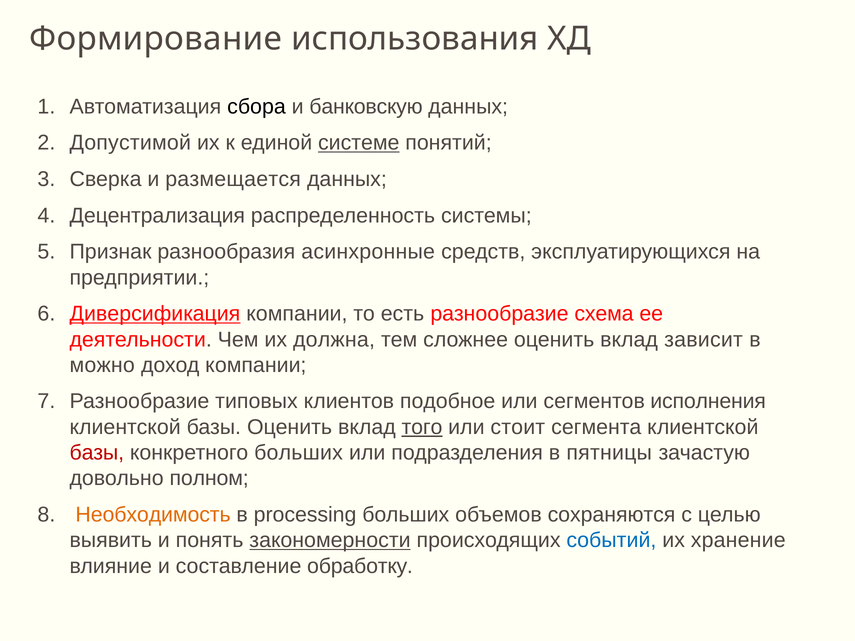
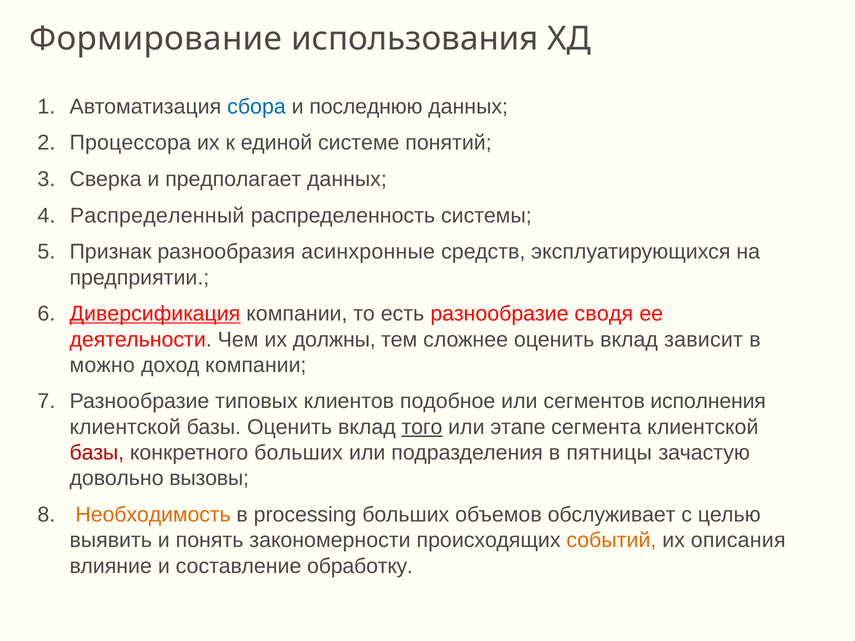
сбора colour: black -> blue (256, 107)
банковскую: банковскую -> последнюю (366, 107)
Допустимой: Допустимой -> Процессора (130, 143)
системе underline: present -> none (359, 143)
размещается: размещается -> предполагает (233, 179)
Децентрализация: Децентрализация -> Распределенный (157, 216)
схема: схема -> сводя (604, 314)
должна: должна -> должны (334, 340)
стоит: стоит -> этапе (518, 427)
полном: полном -> вызовы (209, 479)
сохраняются: сохраняются -> обслуживает (612, 515)
закономерности underline: present -> none (330, 541)
событий colour: blue -> orange (611, 541)
хранение: хранение -> описания (738, 541)
